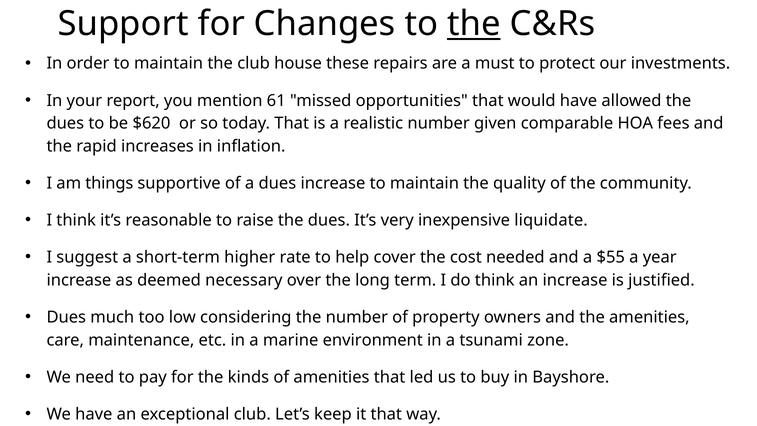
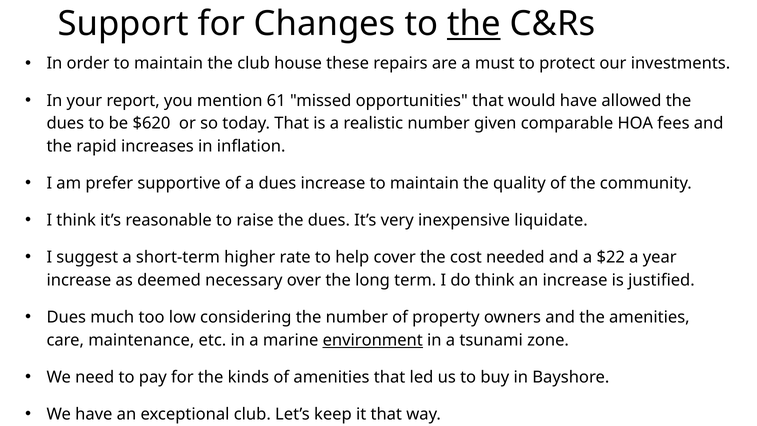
things: things -> prefer (109, 183)
$55: $55 -> $22 (611, 257)
environment underline: none -> present (373, 340)
